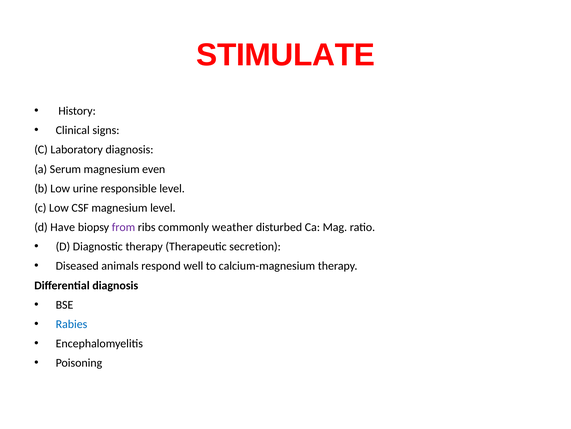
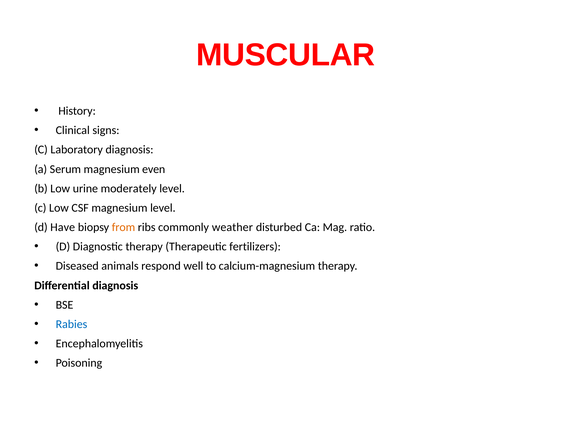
STIMULATE: STIMULATE -> MUSCULAR (286, 55)
responsible: responsible -> moderately (129, 188)
from colour: purple -> orange (123, 227)
secretion: secretion -> fertilizers (255, 246)
